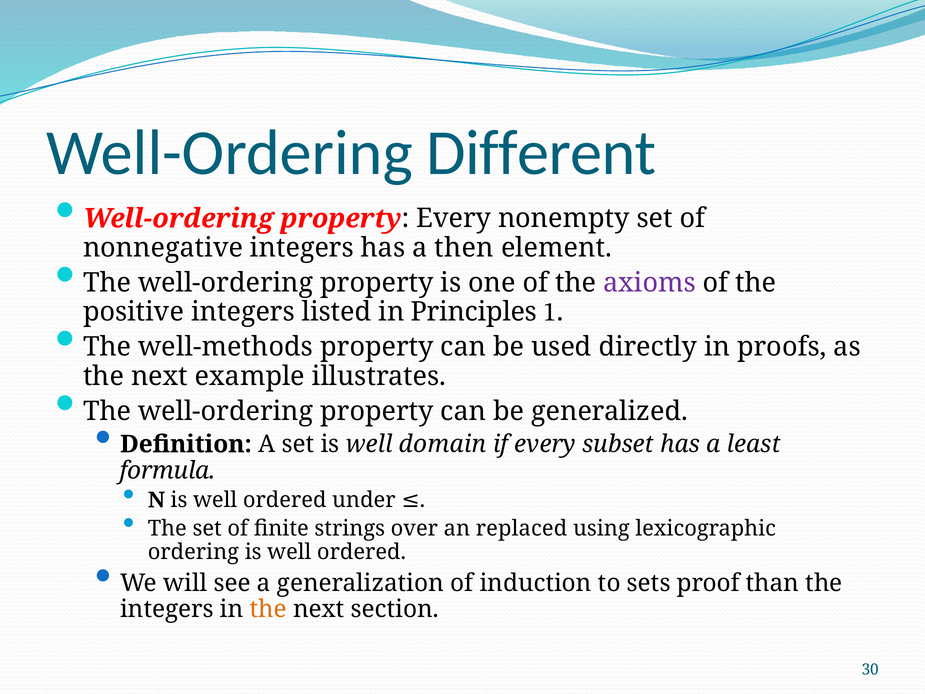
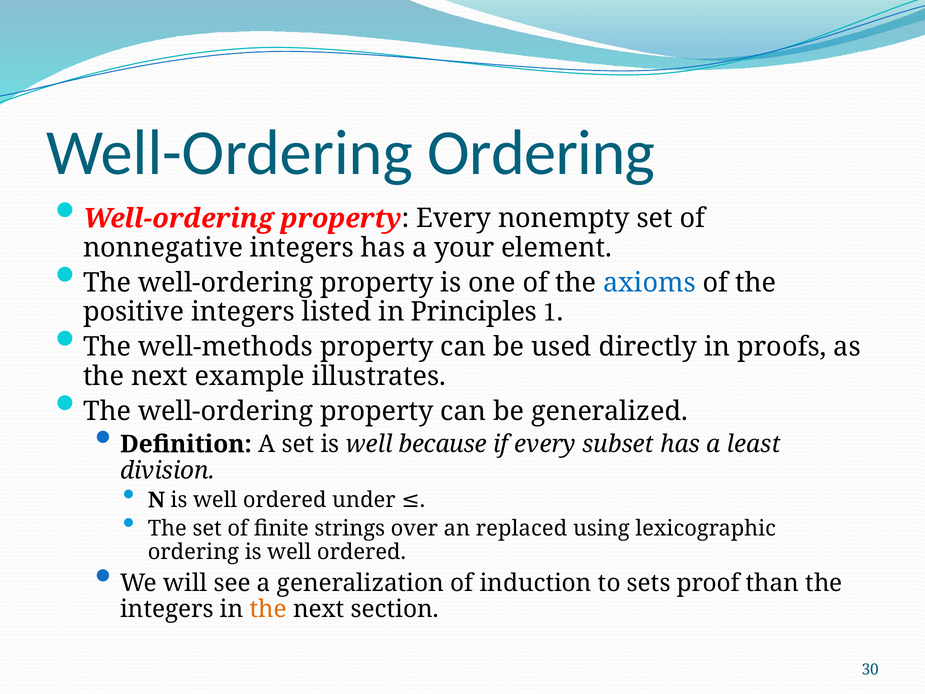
Well-Ordering Different: Different -> Ordering (541, 153)
then: then -> your (464, 248)
axioms colour: purple -> blue (649, 283)
domain: domain -> because (443, 444)
formula: formula -> division (168, 470)
